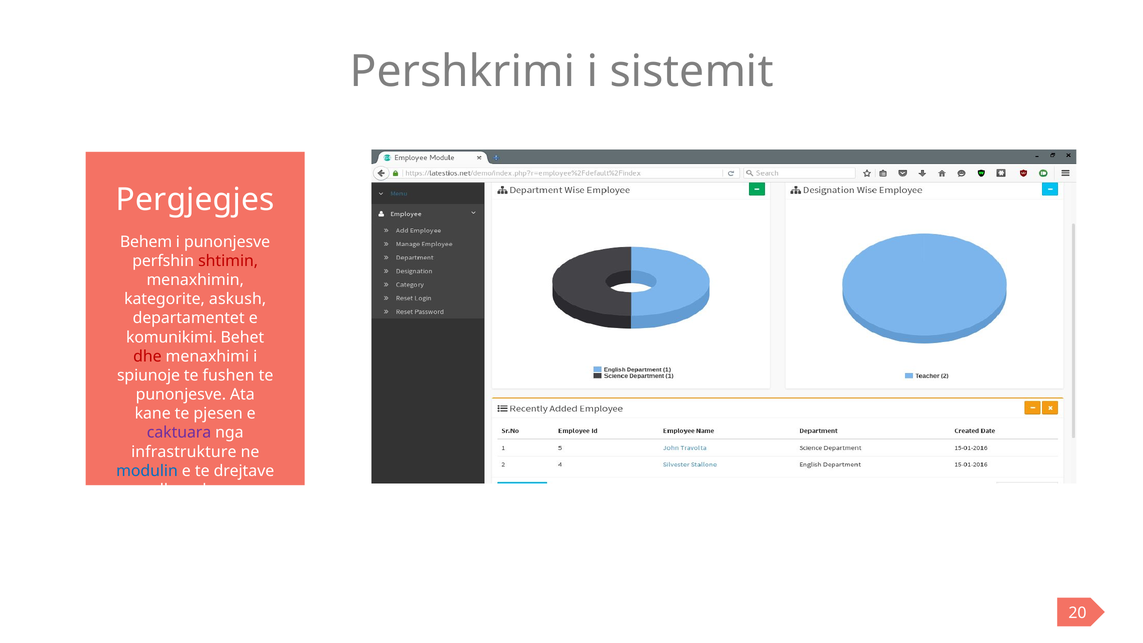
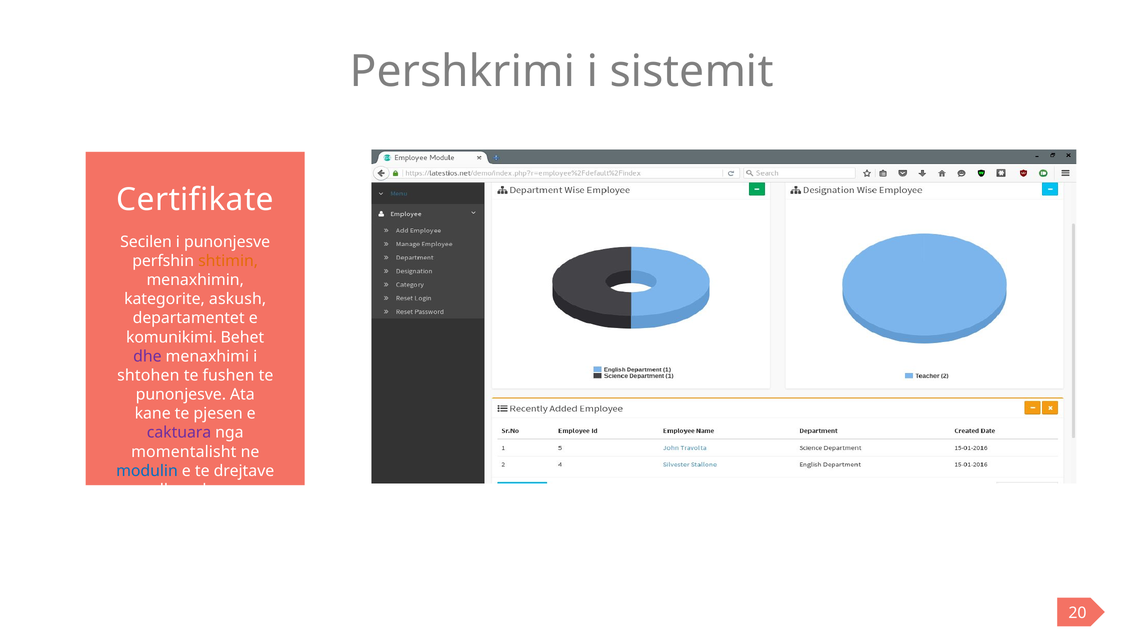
Pergjegjes: Pergjegjes -> Certifikate (195, 200)
Behem: Behem -> Secilen (146, 242)
shtimin colour: red -> orange (228, 261)
dhe colour: red -> purple (147, 356)
spiunoje: spiunoje -> shtohen (148, 375)
infrastrukture: infrastrukture -> momentalisht (184, 452)
